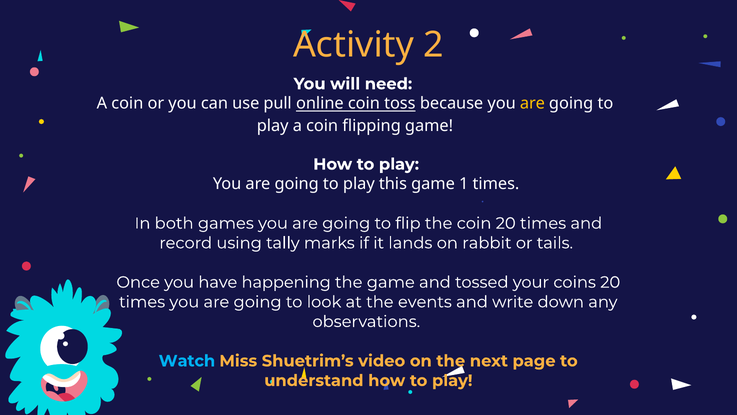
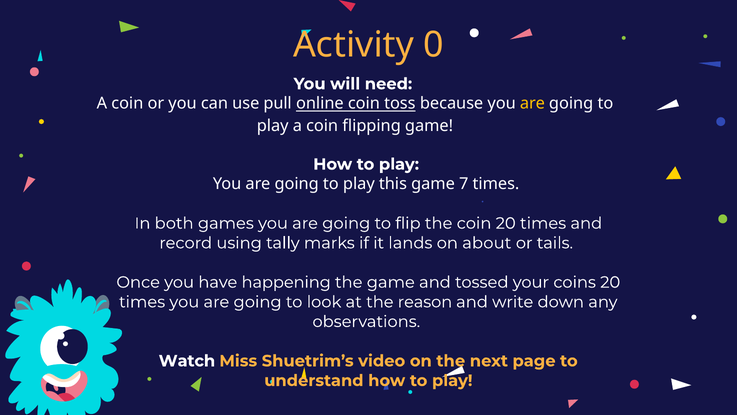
2: 2 -> 0 (434, 45)
1: 1 -> 7 (464, 184)
rabbit: rabbit -> about (487, 243)
events: events -> reason (425, 302)
Watch colour: light blue -> white (187, 361)
